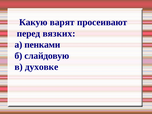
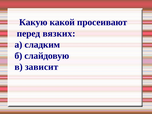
варят: варят -> какой (62, 22)
пенками: пенками -> сладким (42, 45)
духовке: духовке -> зависит (42, 67)
